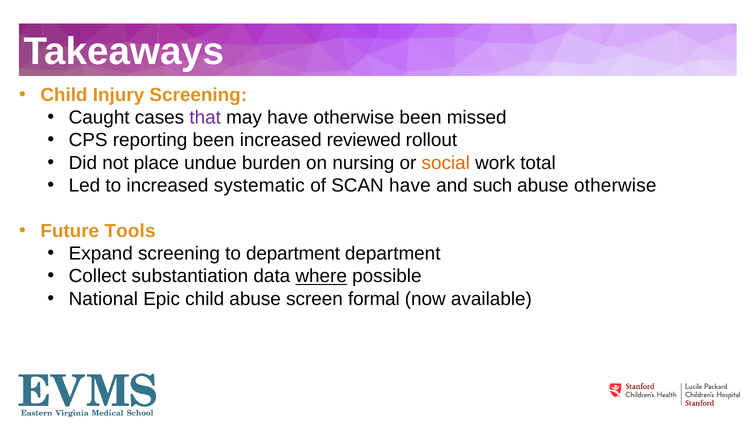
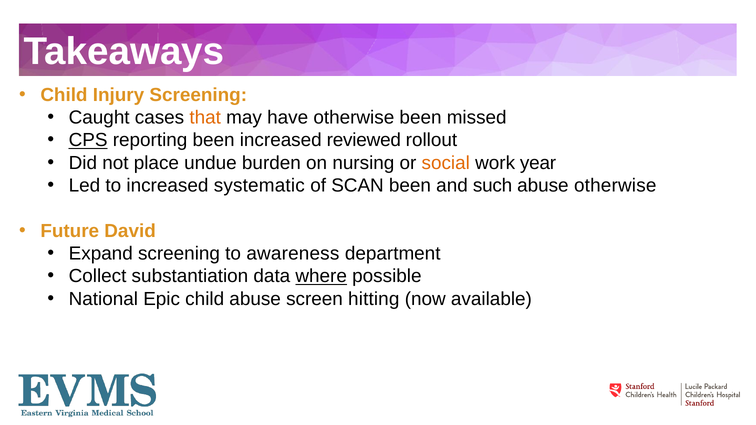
that colour: purple -> orange (205, 118)
CPS underline: none -> present (88, 140)
total: total -> year (538, 163)
SCAN have: have -> been (410, 186)
Tools: Tools -> David (130, 231)
to department: department -> awareness (293, 254)
formal: formal -> hitting (374, 299)
